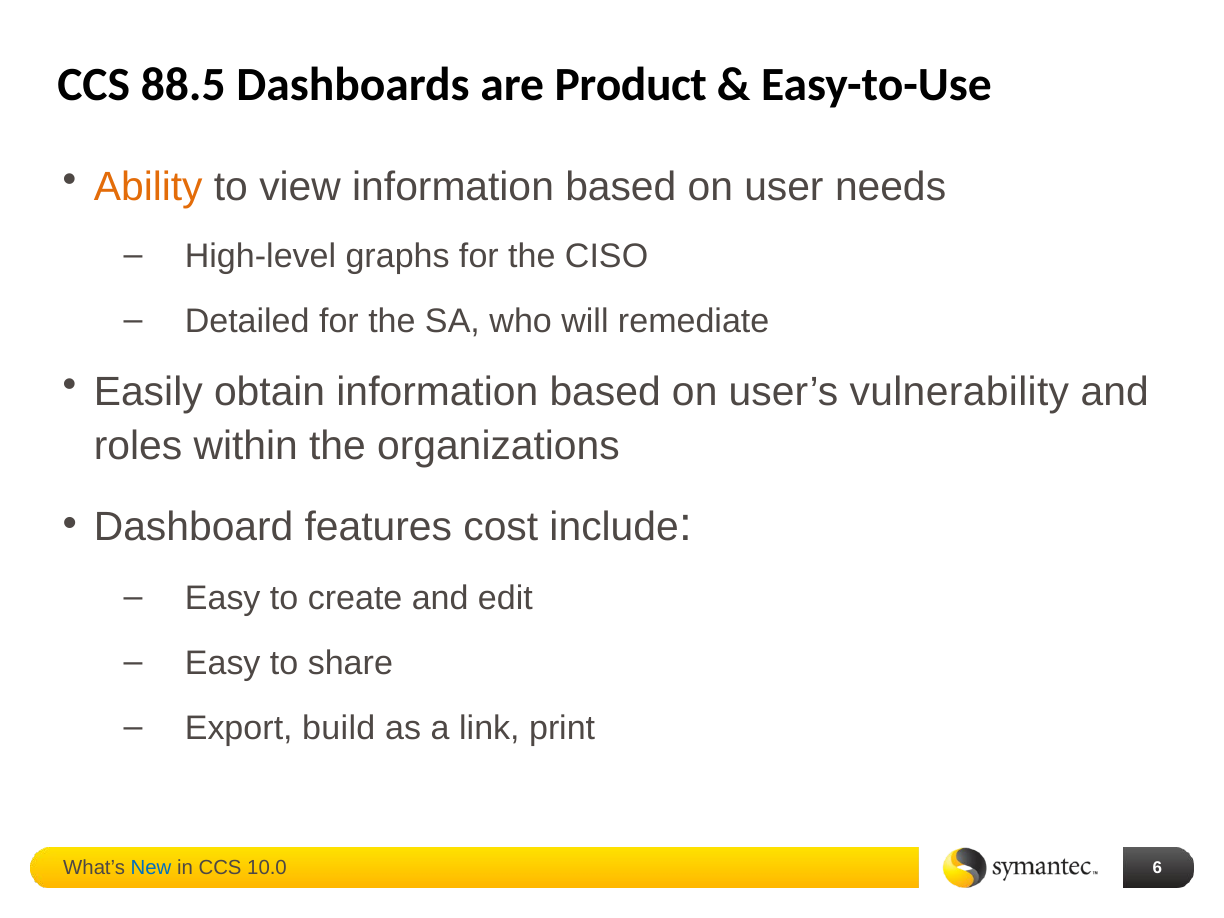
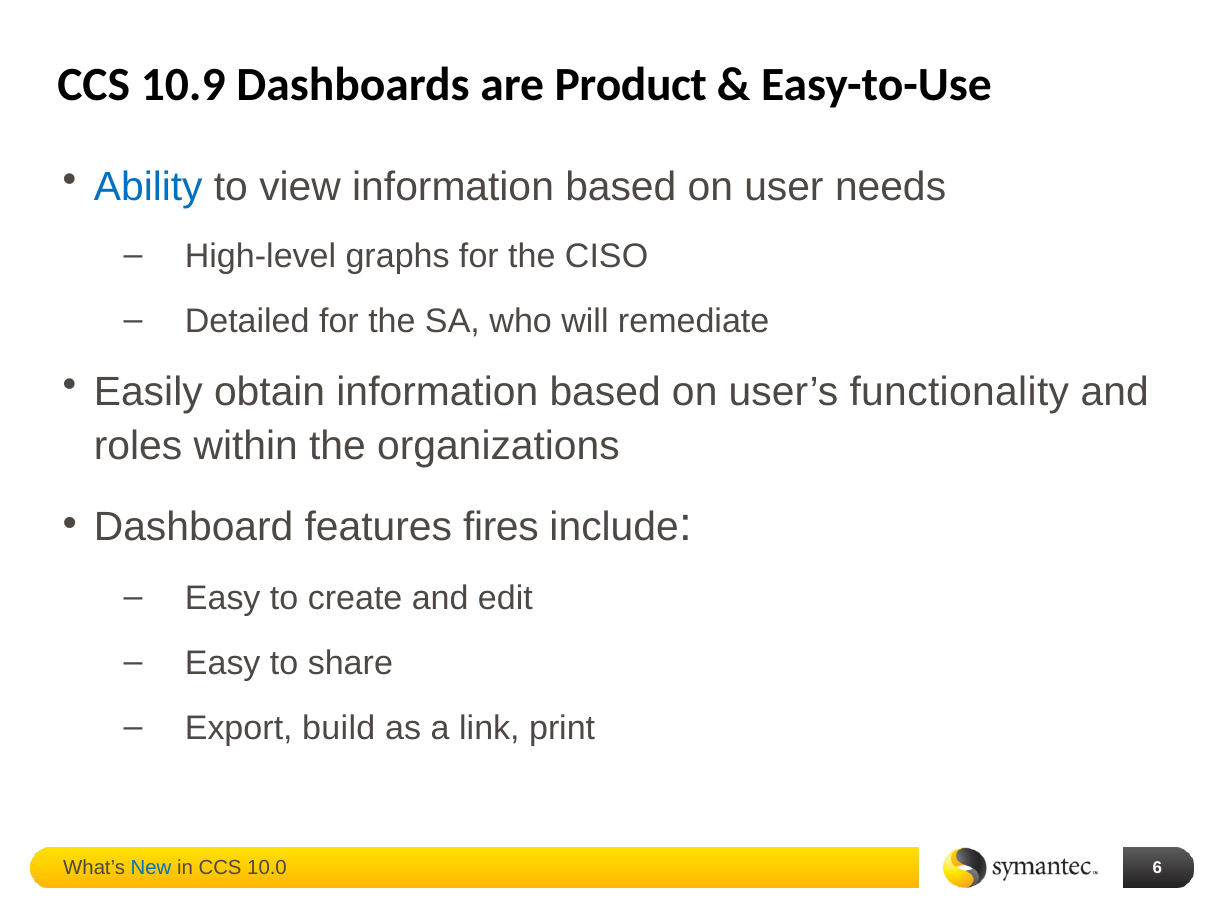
88.5: 88.5 -> 10.9 (183, 85)
Ability colour: orange -> blue (148, 187)
vulnerability: vulnerability -> functionality (959, 392)
cost: cost -> fires (501, 527)
